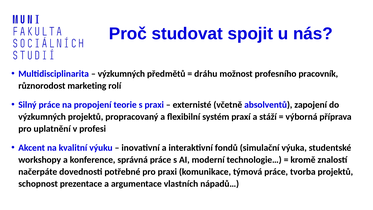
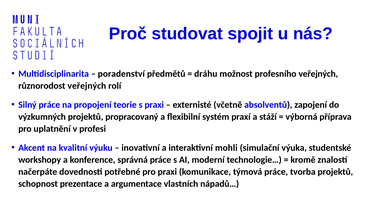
výzkumných: výzkumných -> poradenství (121, 74)
profesního pracovník: pracovník -> veřejných (318, 74)
různorodost marketing: marketing -> veřejných (87, 86)
fondů: fondů -> mohli (226, 148)
